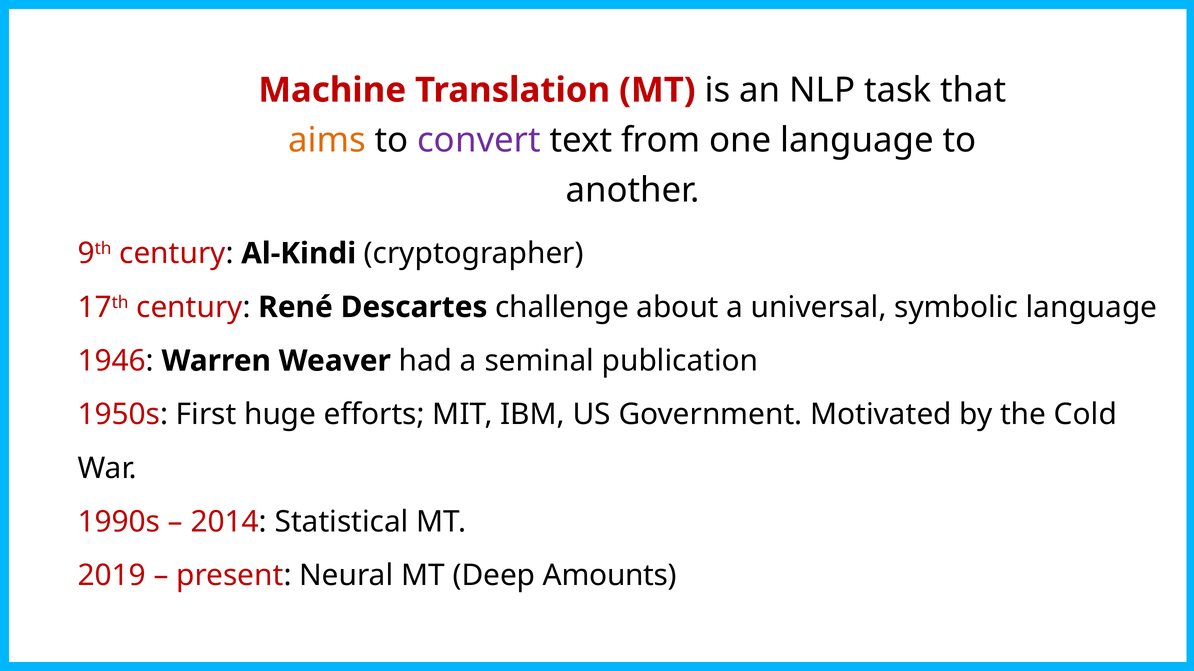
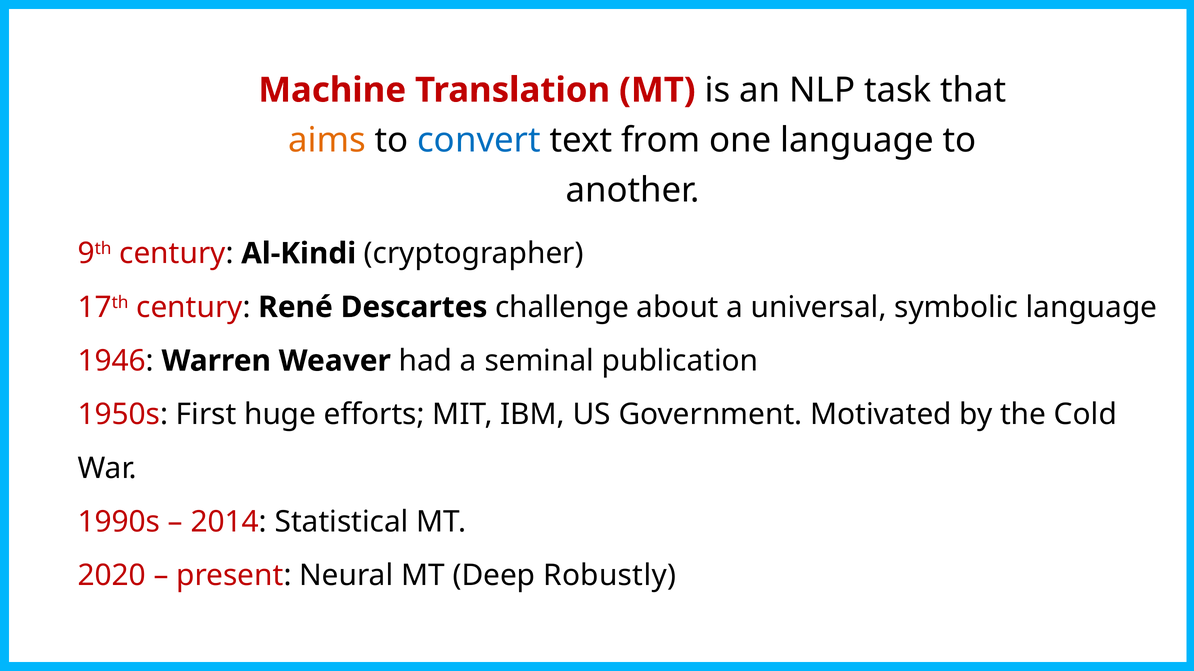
convert colour: purple -> blue (479, 140)
2019: 2019 -> 2020 (112, 576)
Amounts: Amounts -> Robustly (610, 576)
